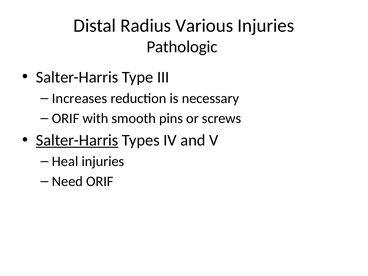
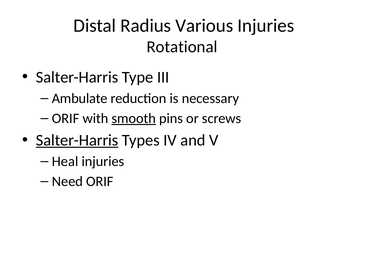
Pathologic: Pathologic -> Rotational (182, 47)
Increases: Increases -> Ambulate (80, 98)
smooth underline: none -> present (134, 118)
